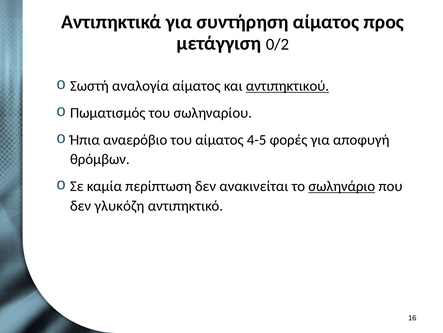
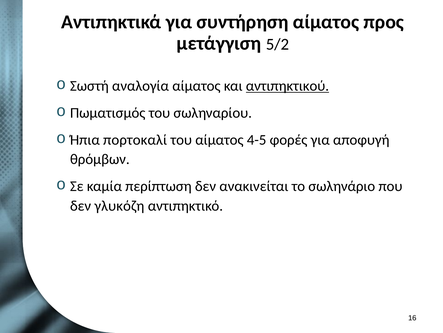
0/2: 0/2 -> 5/2 (277, 44)
αναερόβιο: αναερόβιο -> πορτοκαλί (135, 140)
σωληνάριο underline: present -> none (342, 186)
